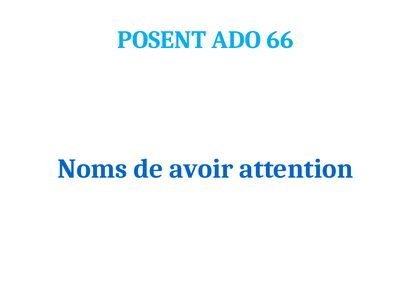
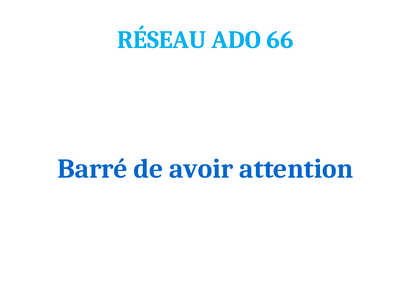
POSENT: POSENT -> RÉSEAU (162, 40)
Noms: Noms -> Barré (93, 169)
